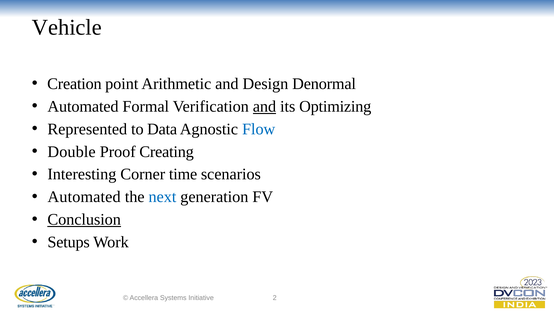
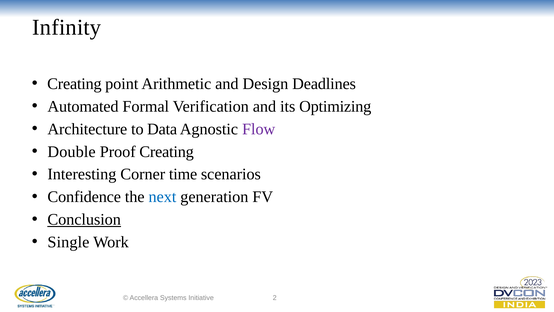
Vehicle: Vehicle -> Infinity (67, 28)
Creation: Creation -> Creating (74, 84)
Denormal: Denormal -> Deadlines (324, 84)
and underline: present -> none (264, 106)
Represented: Represented -> Architecture (87, 129)
Flow colour: blue -> purple (259, 129)
Automated: Automated -> Confidence (84, 197)
Setups: Setups -> Single (68, 242)
